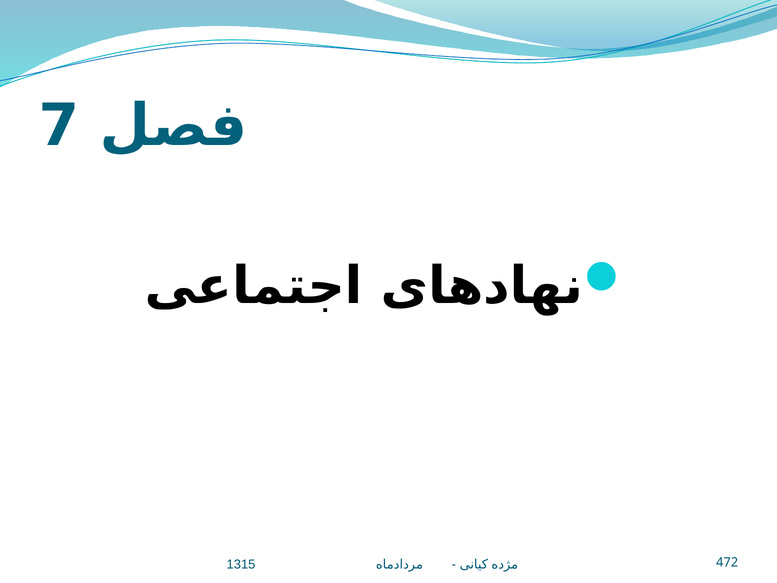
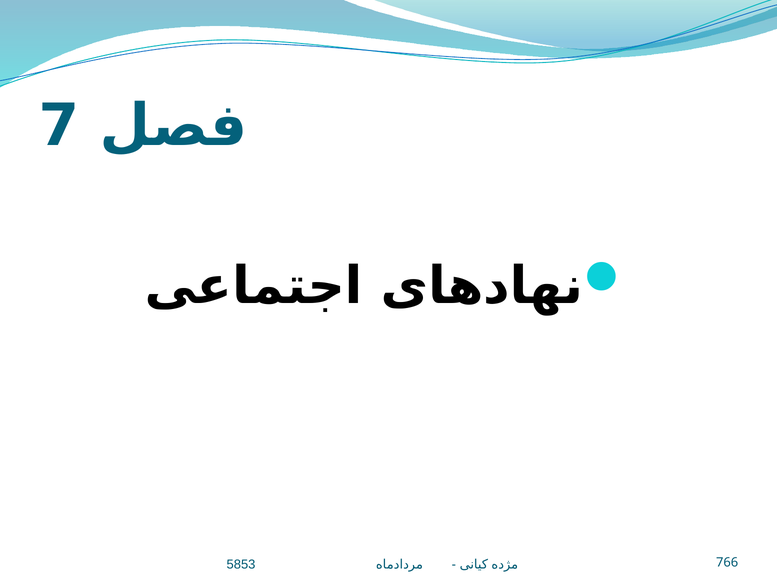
1315: 1315 -> 5853 (241, 564)
472: 472 -> 766 (727, 562)
